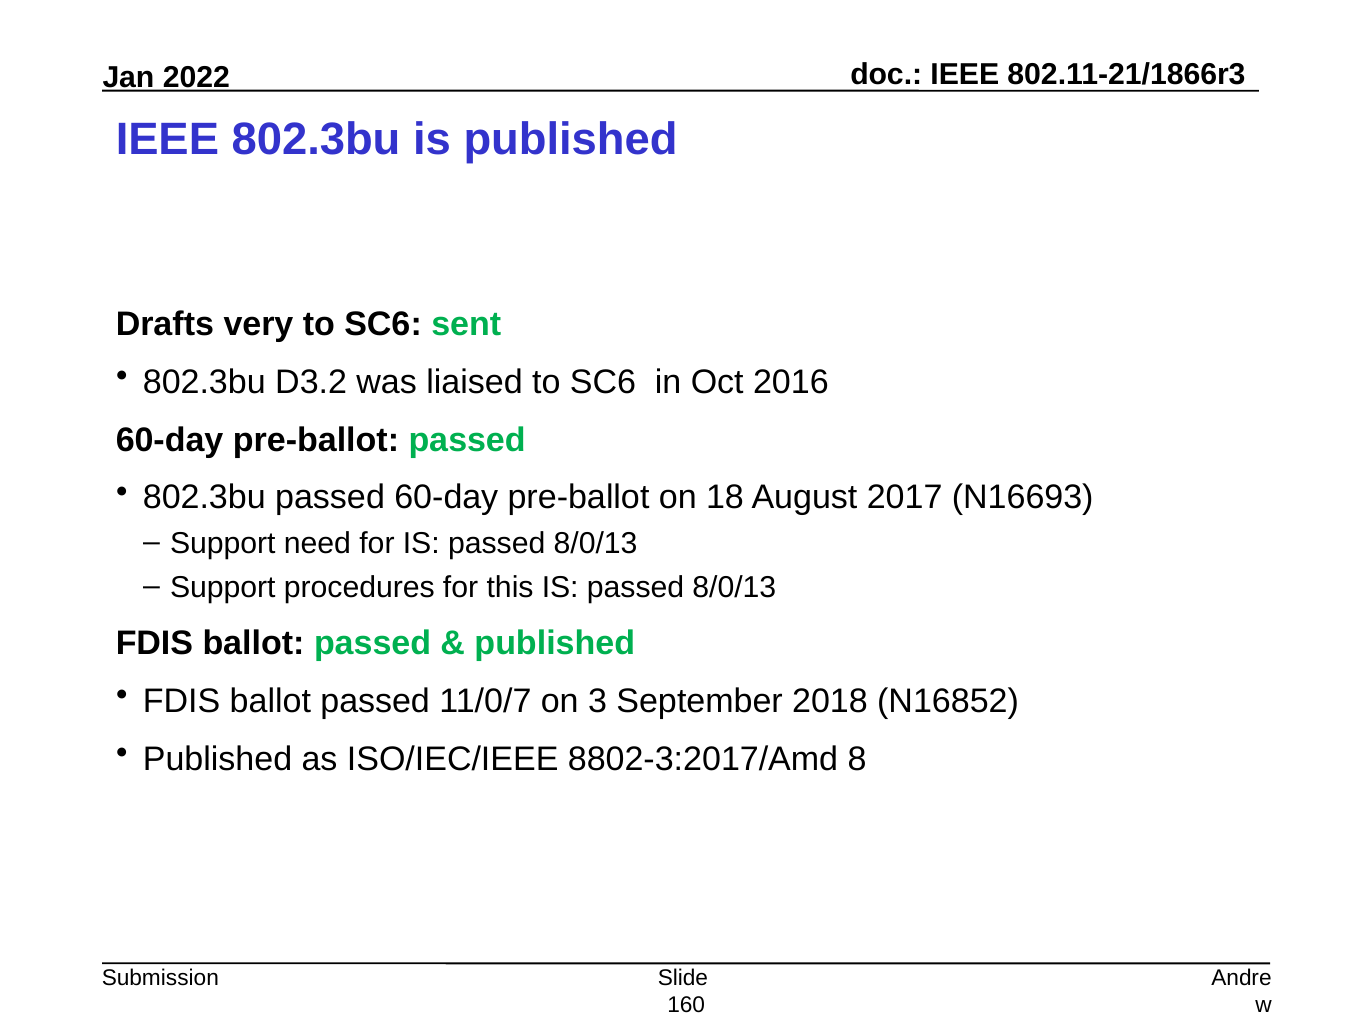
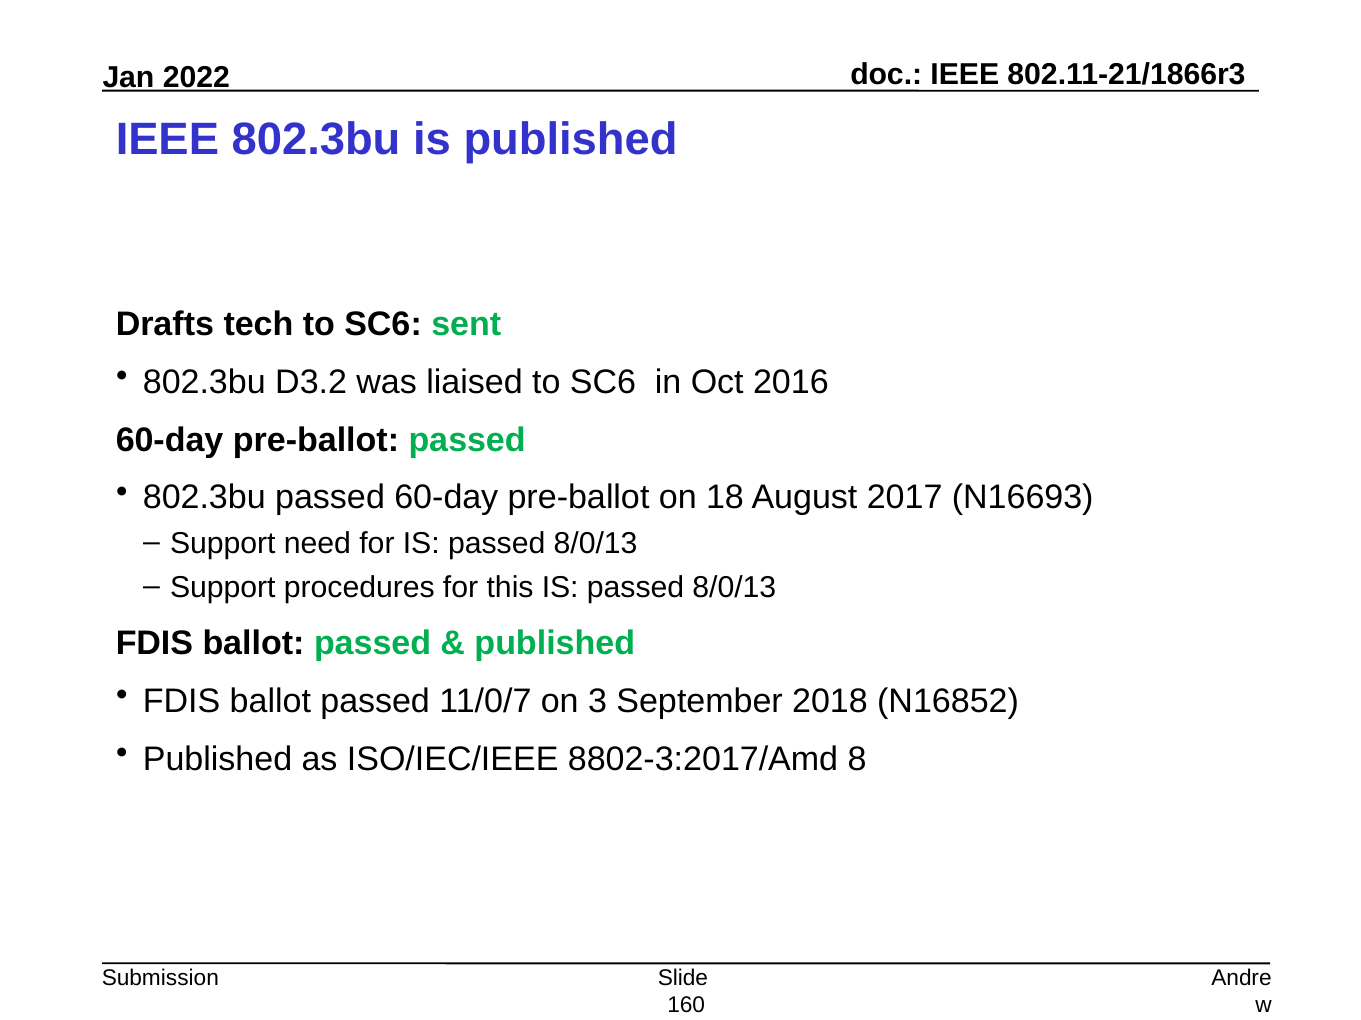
very: very -> tech (258, 325)
